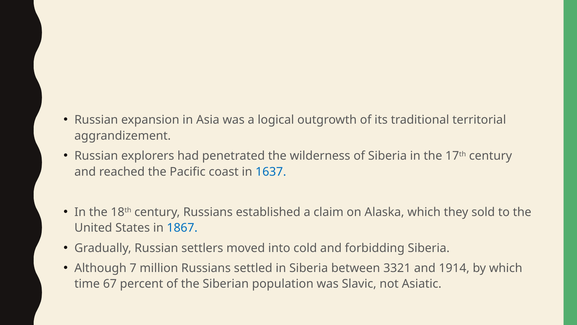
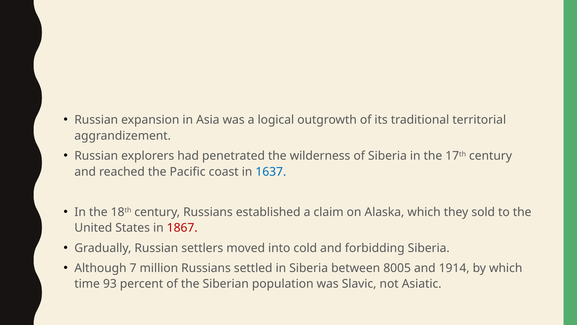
1867 colour: blue -> red (182, 228)
3321: 3321 -> 8005 (397, 268)
67: 67 -> 93 (110, 284)
